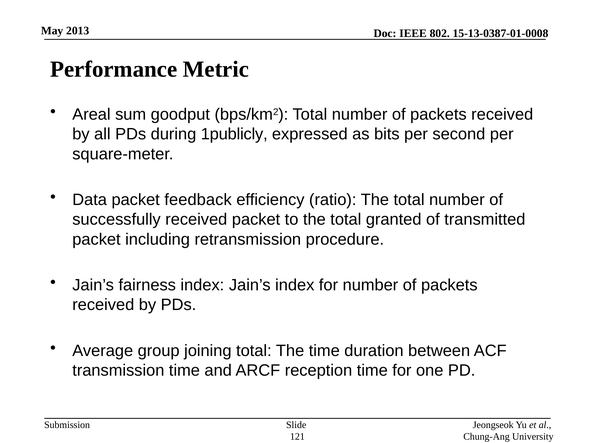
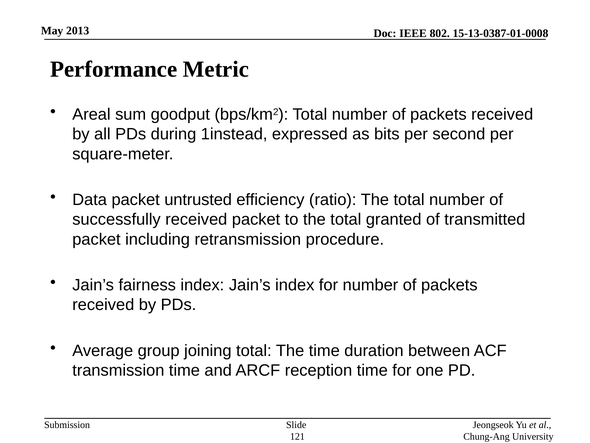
1publicly: 1publicly -> 1instead (234, 134)
feedback: feedback -> untrusted (198, 200)
